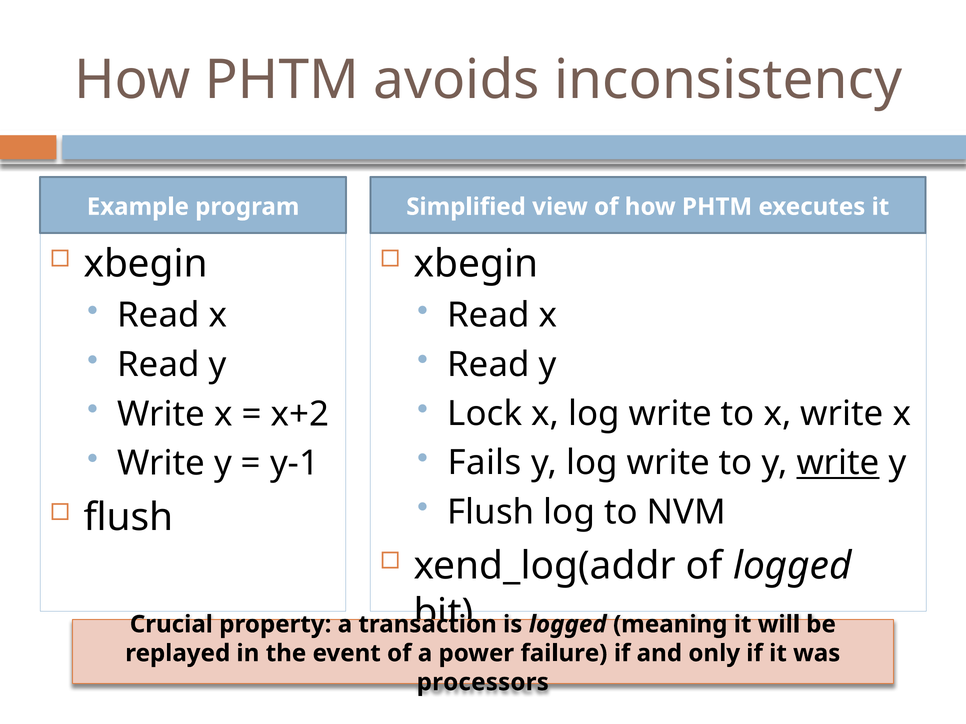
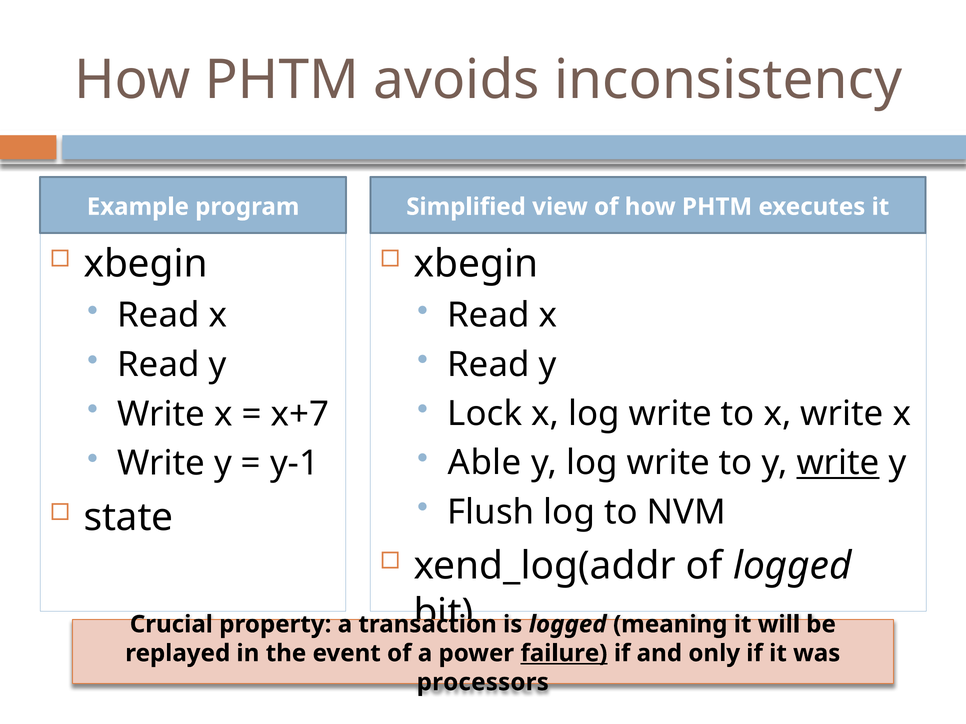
x+2: x+2 -> x+7 (300, 414)
Fails: Fails -> Able (485, 463)
flush: flush -> state (128, 518)
failure underline: none -> present (564, 654)
